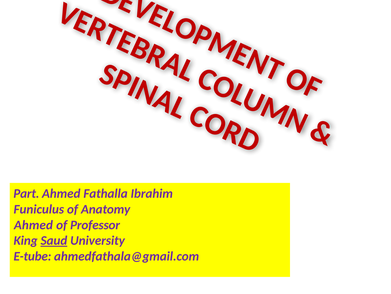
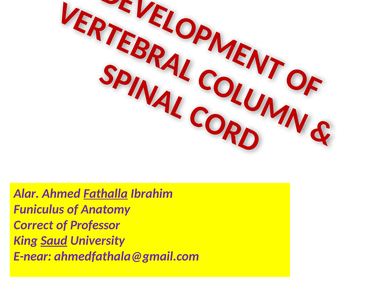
Part: Part -> Alar (26, 193)
Fathalla underline: none -> present (106, 193)
Ahmed: Ahmed -> Correct (33, 224)
E-tube: E-tube -> E-near (32, 256)
